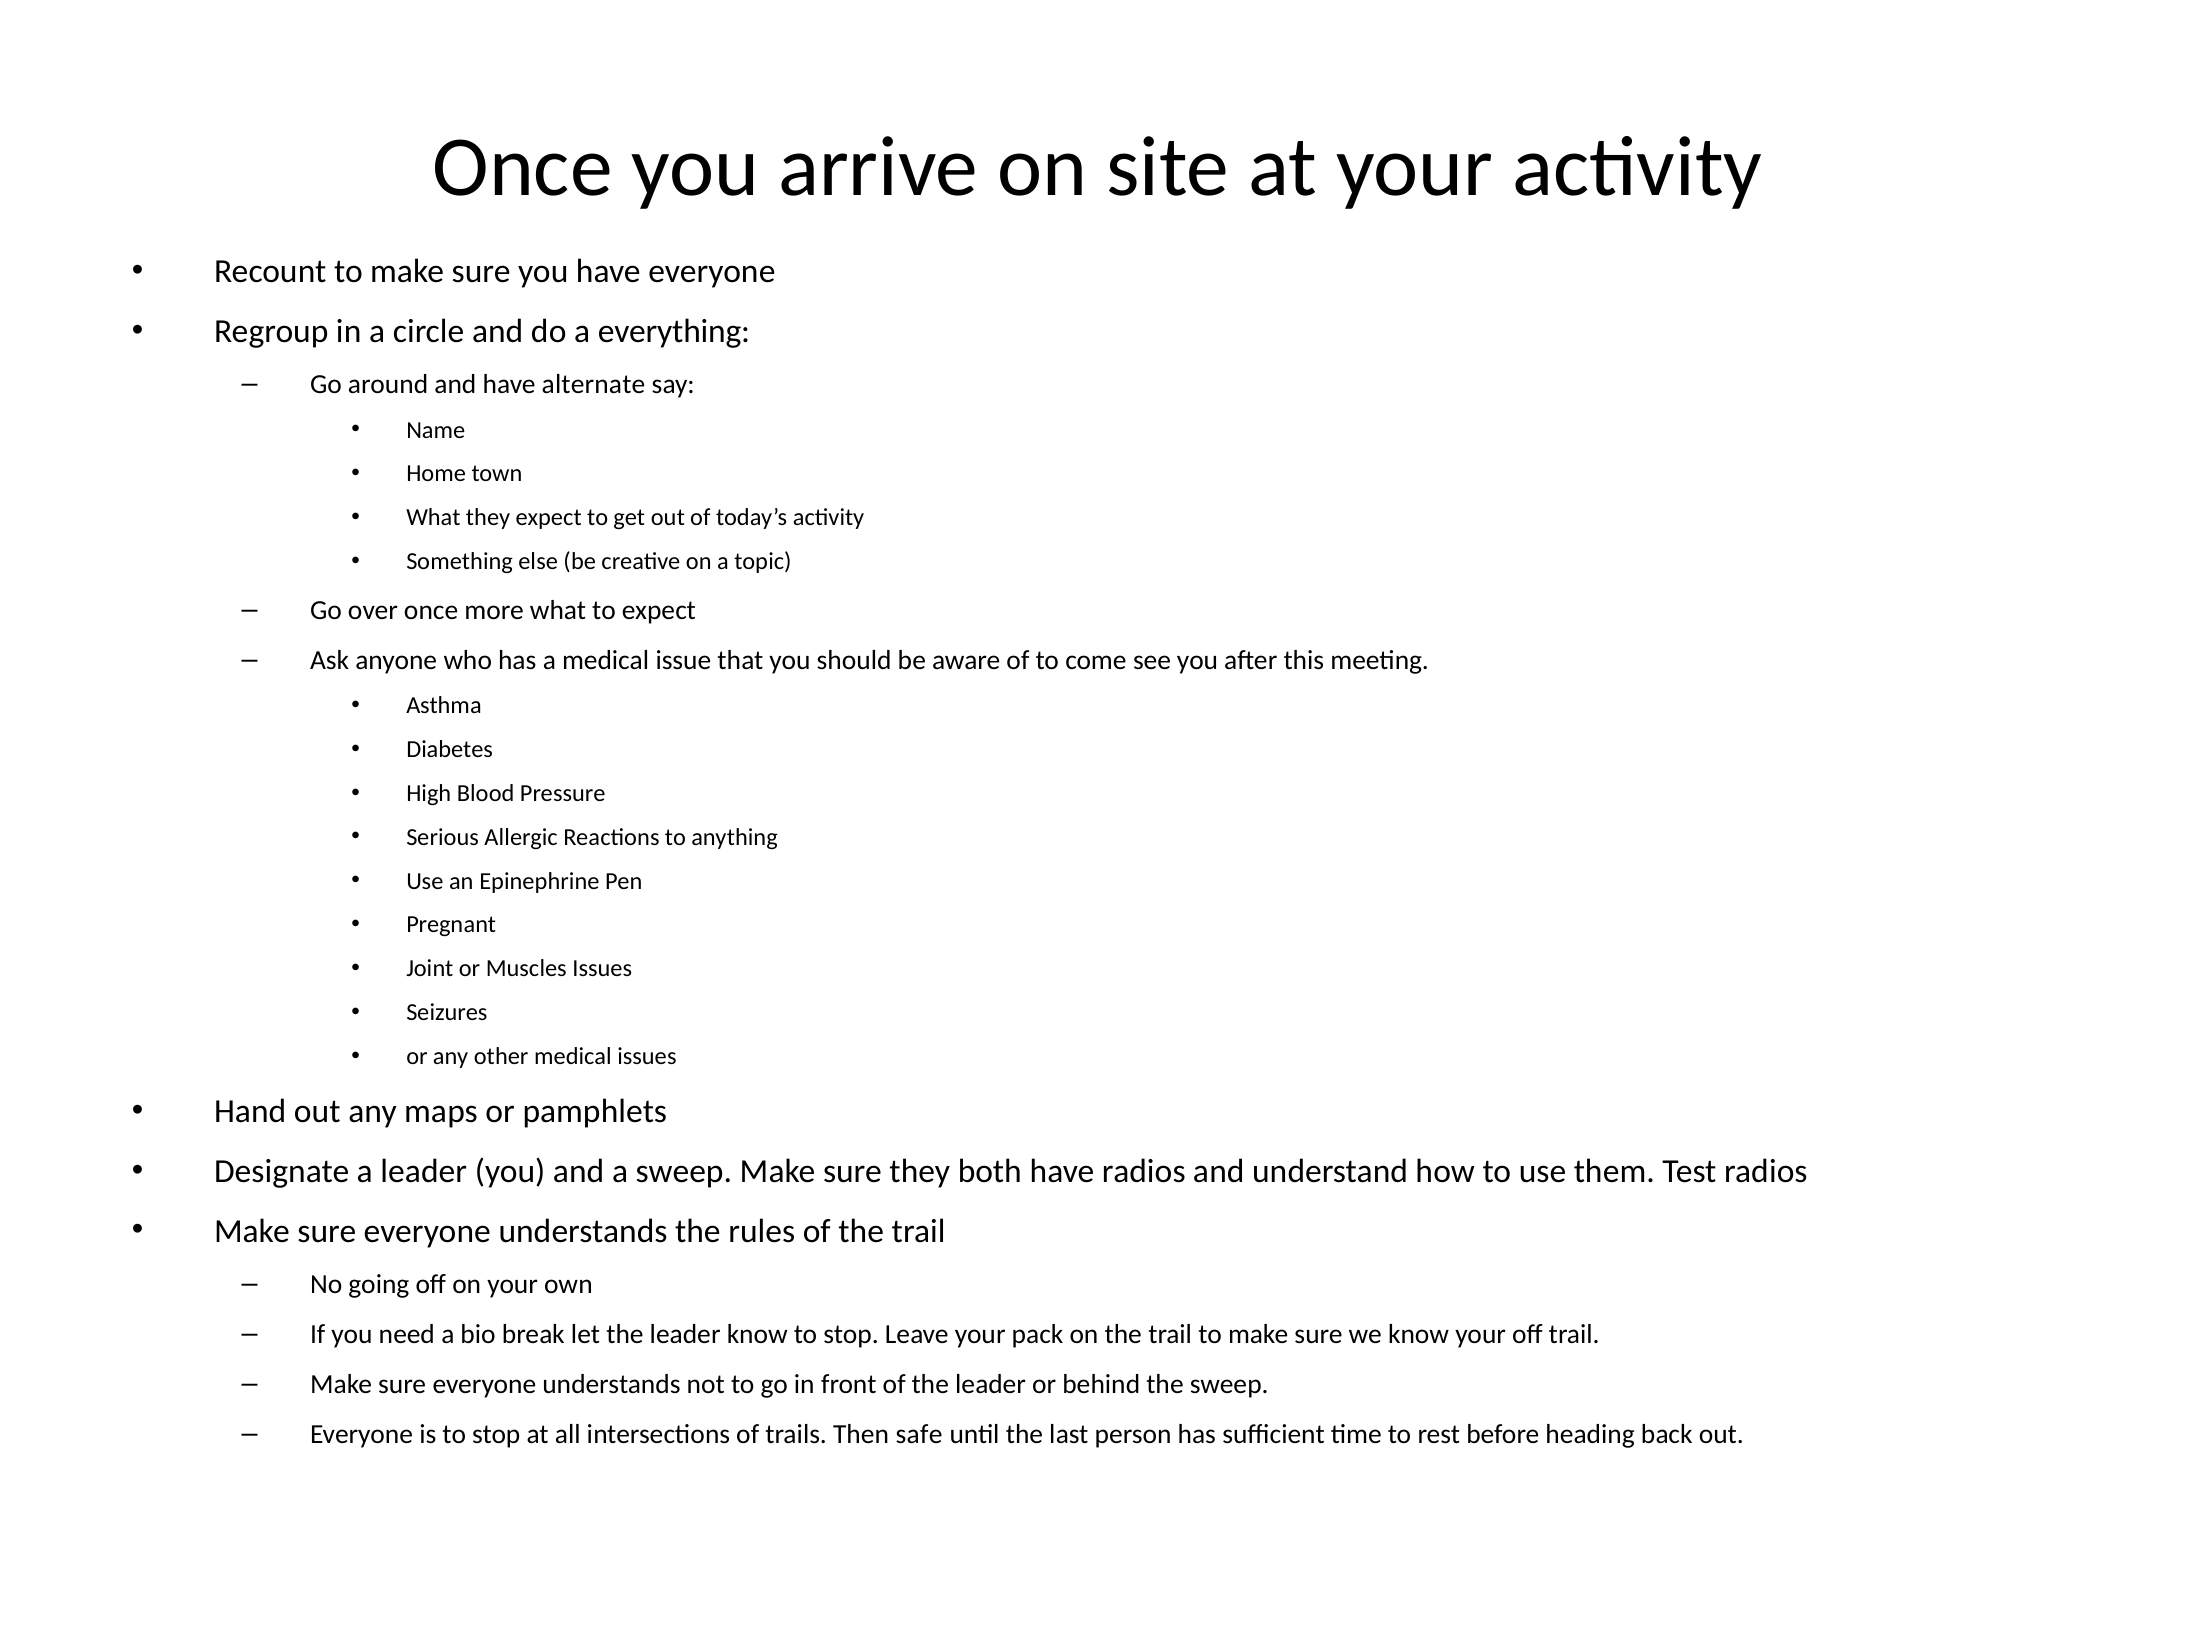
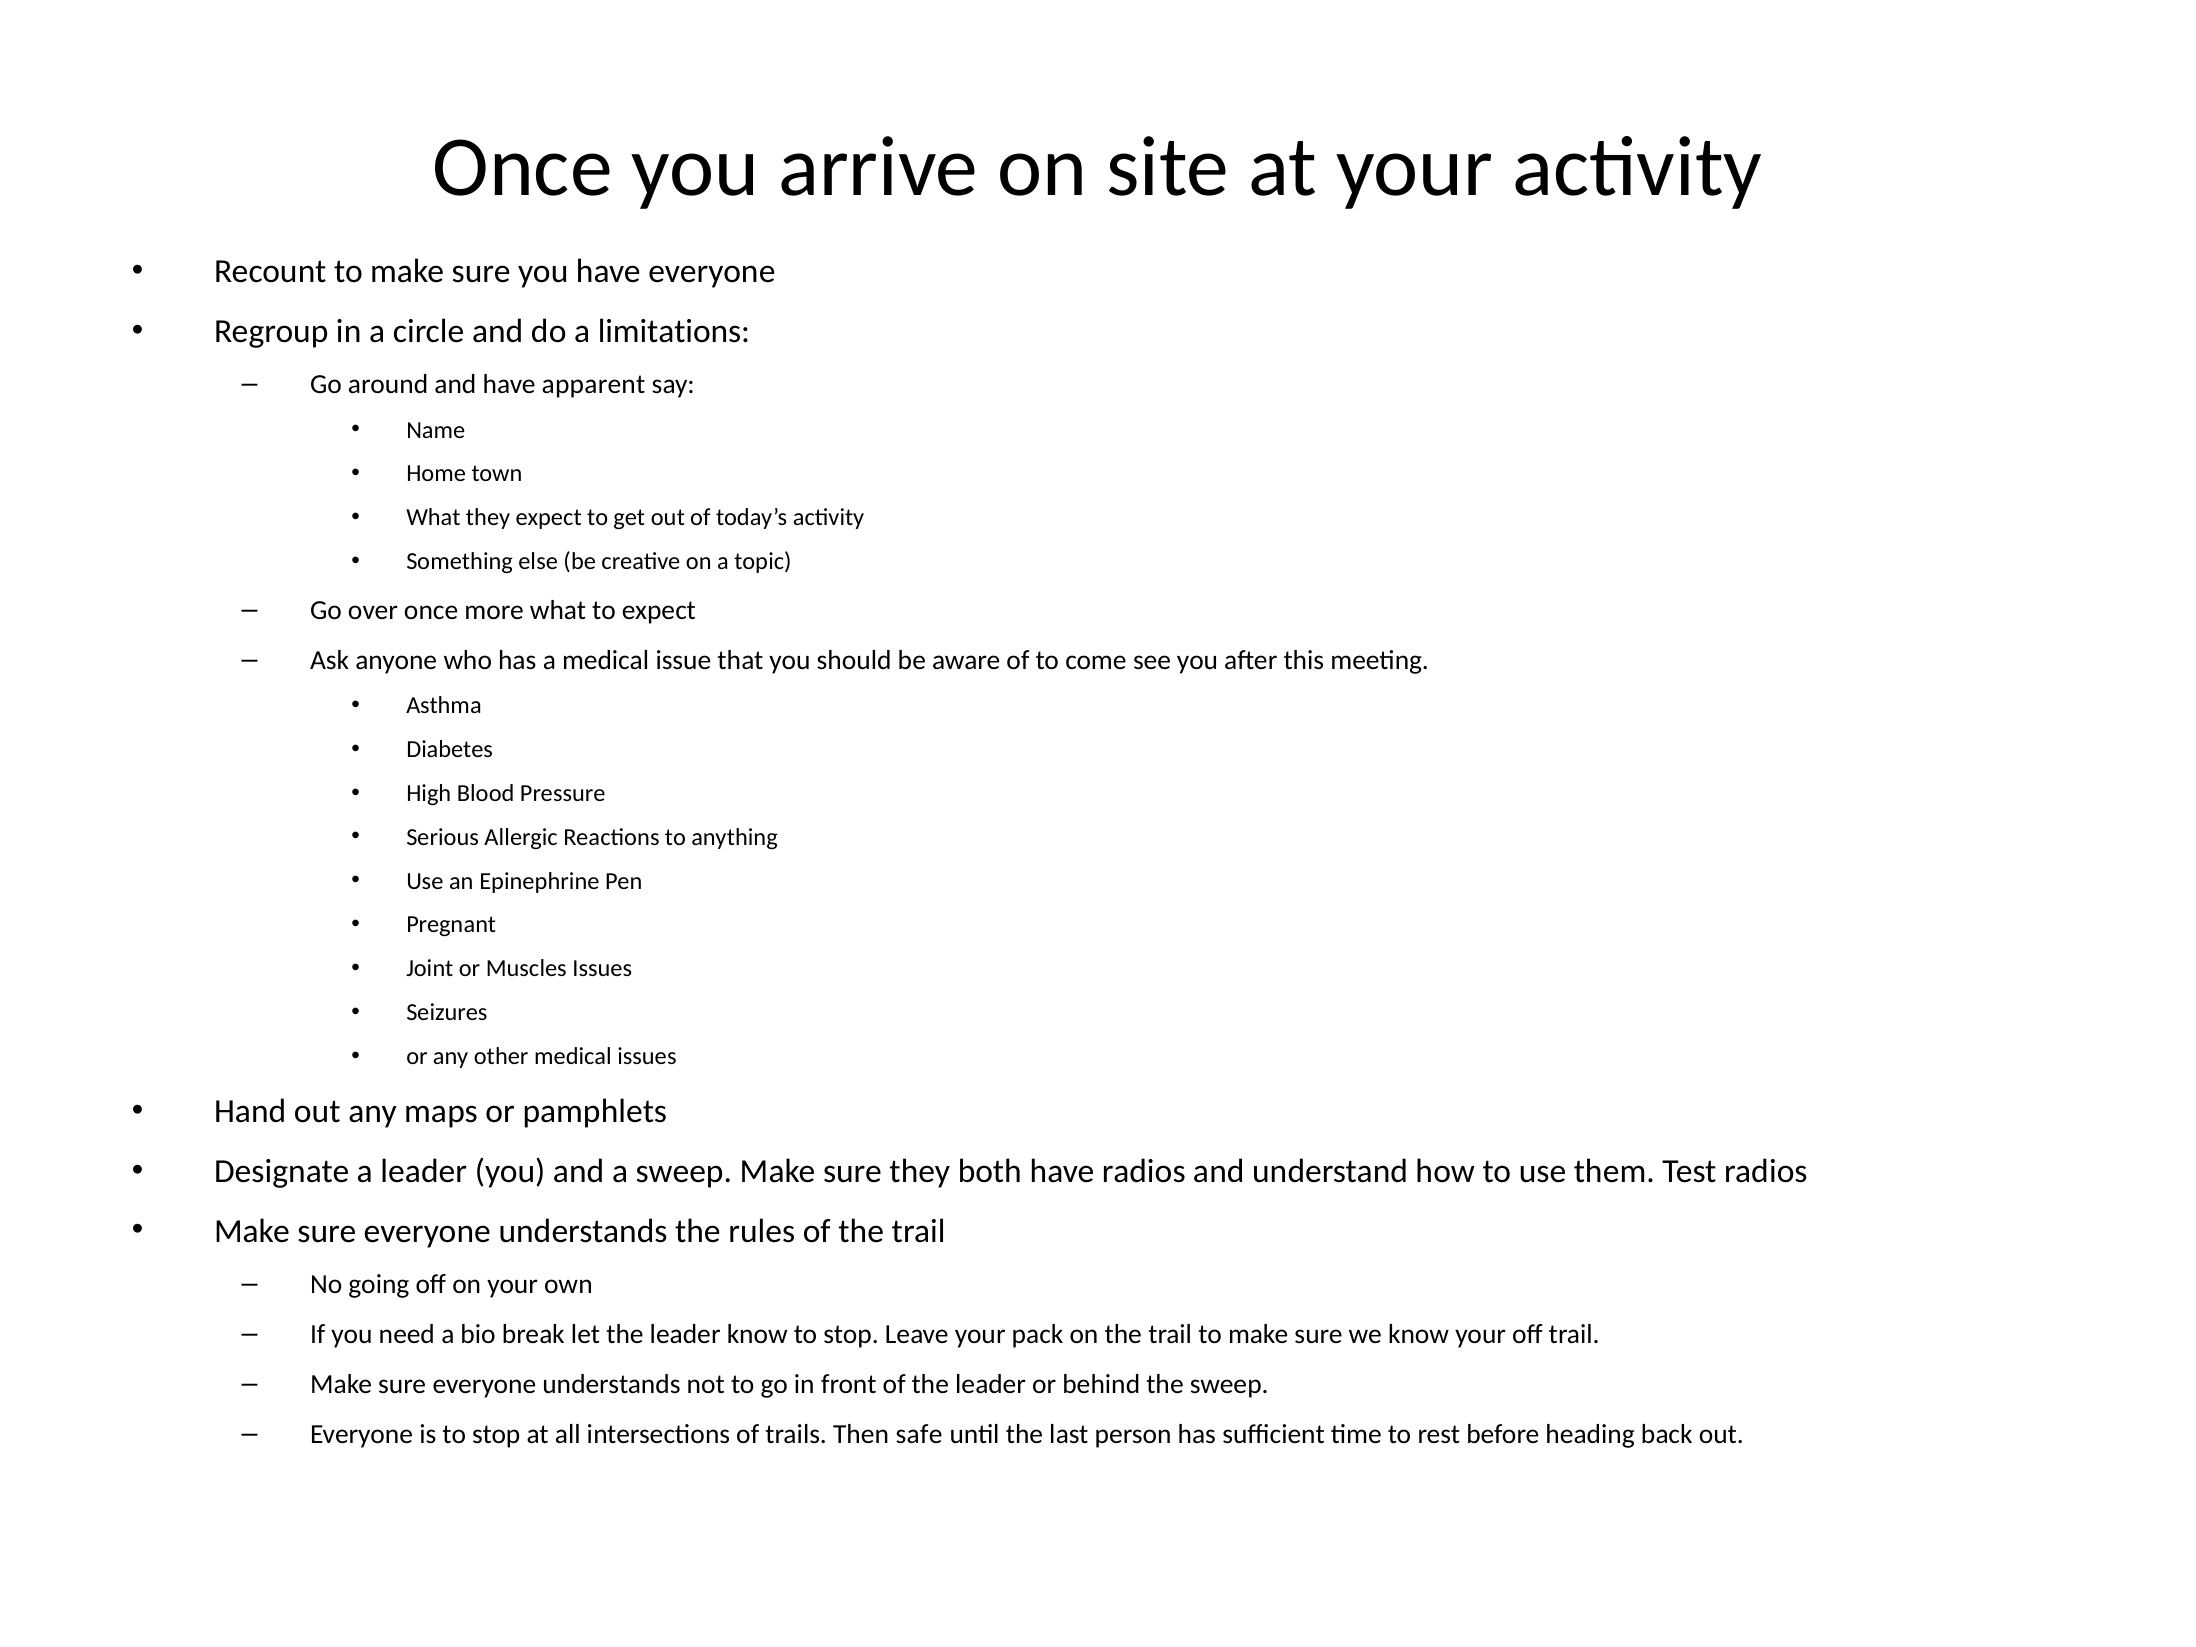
everything: everything -> limitations (674, 331)
alternate: alternate -> apparent (593, 385)
